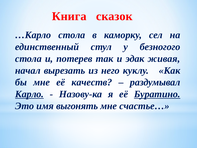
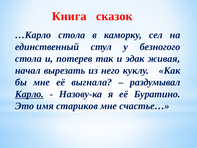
качеств: качеств -> выгнала (92, 82)
Буратино underline: present -> none (157, 94)
выгонять: выгонять -> стариков (77, 106)
